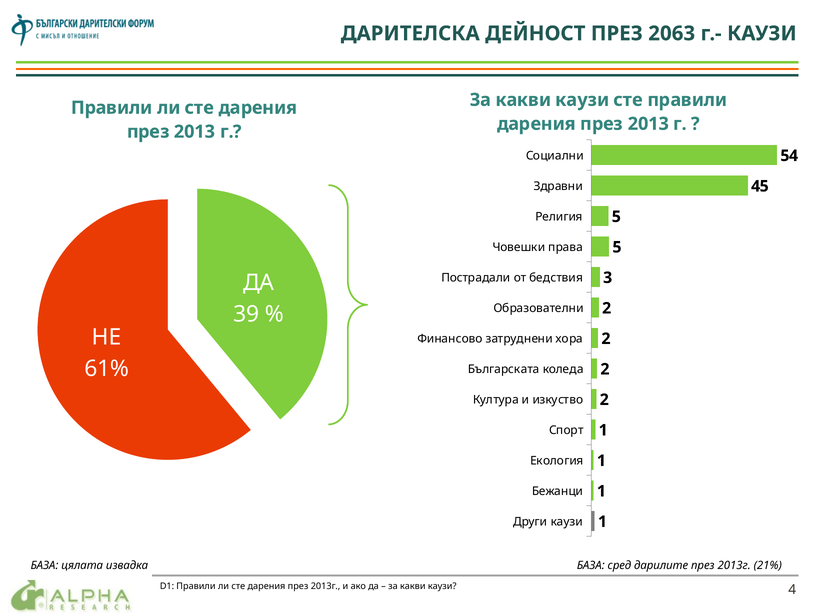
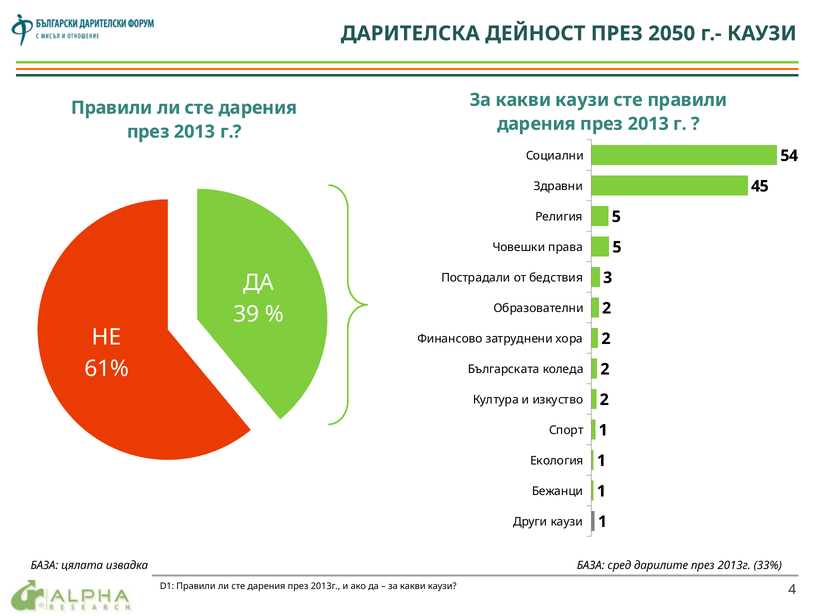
2063: 2063 -> 2050 (672, 33)
21%: 21% -> 33% (768, 565)
